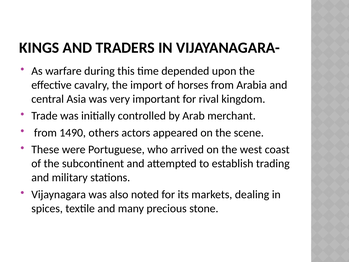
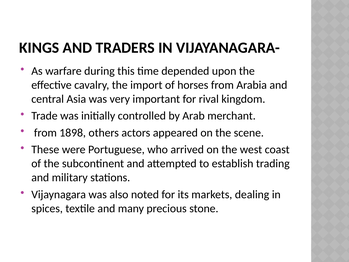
1490: 1490 -> 1898 (73, 133)
